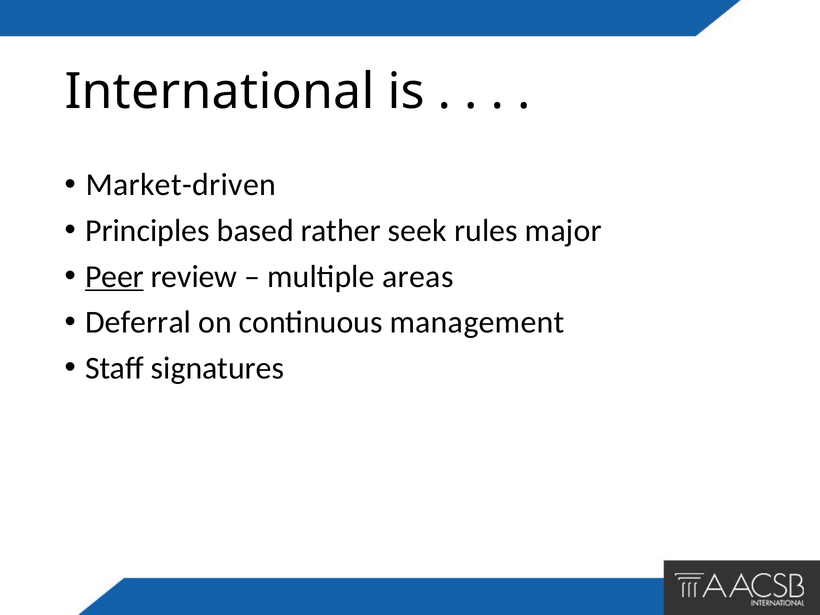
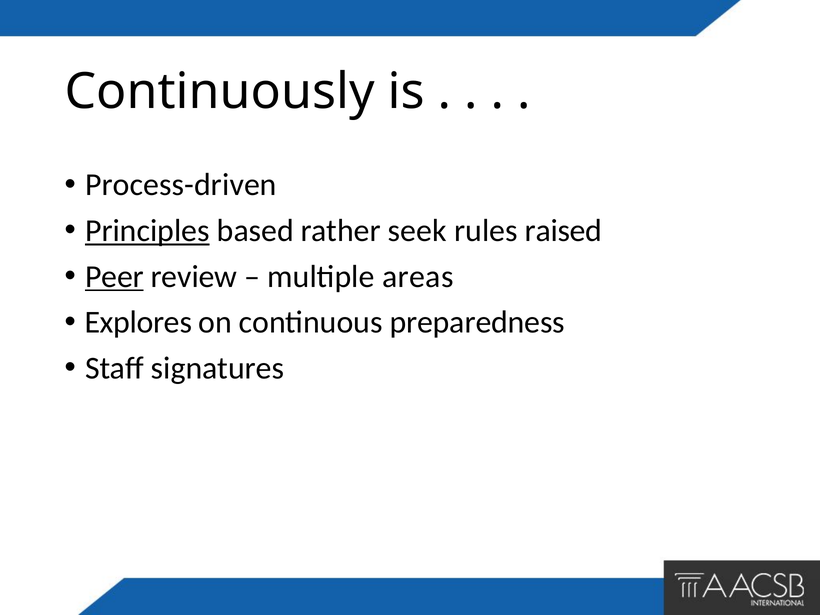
International: International -> Continuously (220, 92)
Market-driven: Market-driven -> Process-driven (181, 185)
Principles underline: none -> present (147, 231)
major: major -> raised (564, 231)
Deferral: Deferral -> Explores (138, 322)
management: management -> preparedness (477, 322)
